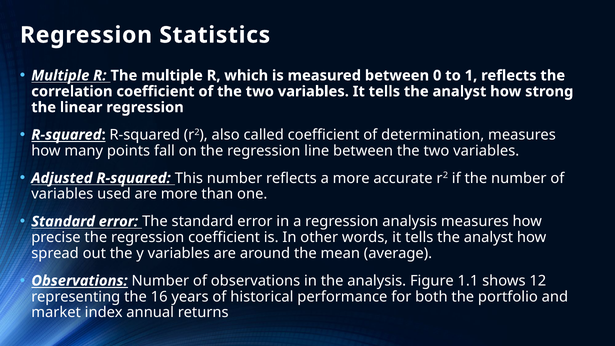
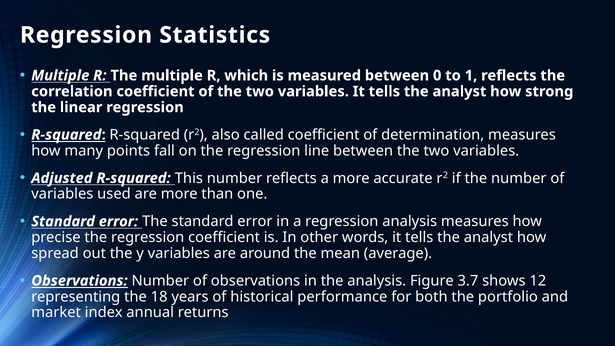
1.1: 1.1 -> 3.7 (468, 281)
16: 16 -> 18 (159, 297)
